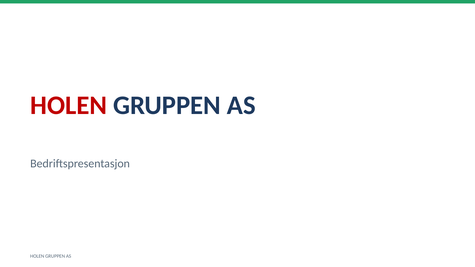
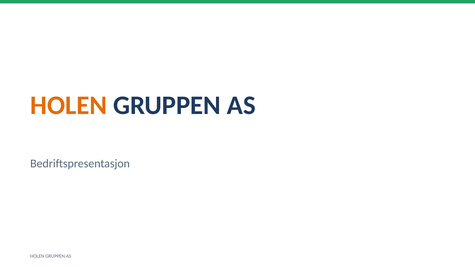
HOLEN colour: red -> orange (69, 105)
